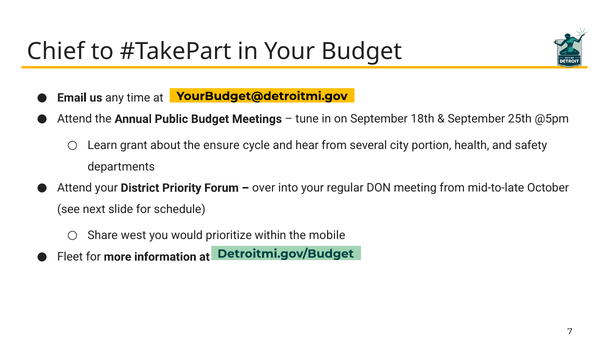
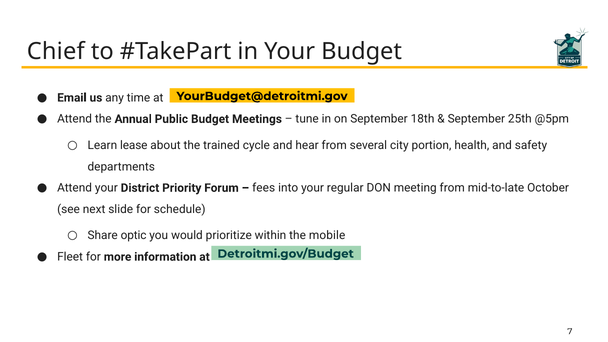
grant: grant -> lease (134, 145)
ensure: ensure -> trained (222, 145)
over: over -> fees (264, 188)
west: west -> optic (134, 236)
